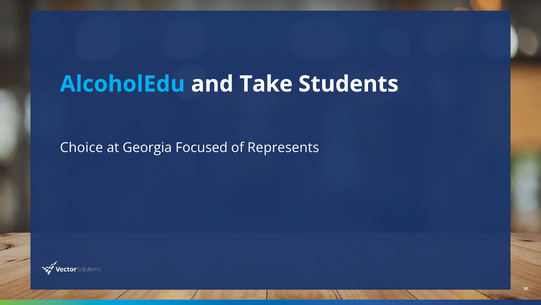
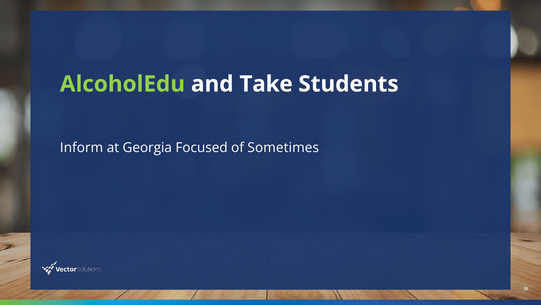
AlcoholEdu colour: light blue -> light green (122, 84)
Choice: Choice -> Inform (82, 147)
Represents: Represents -> Sometimes (283, 147)
